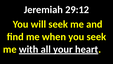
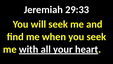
29:12: 29:12 -> 29:33 (77, 10)
